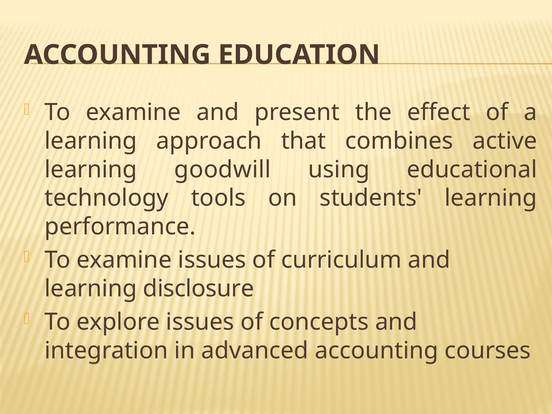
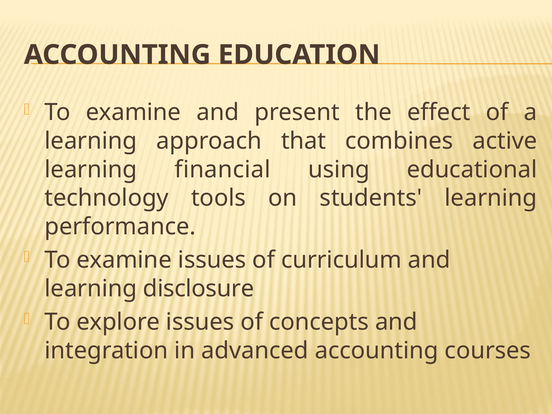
goodwill: goodwill -> financial (223, 170)
